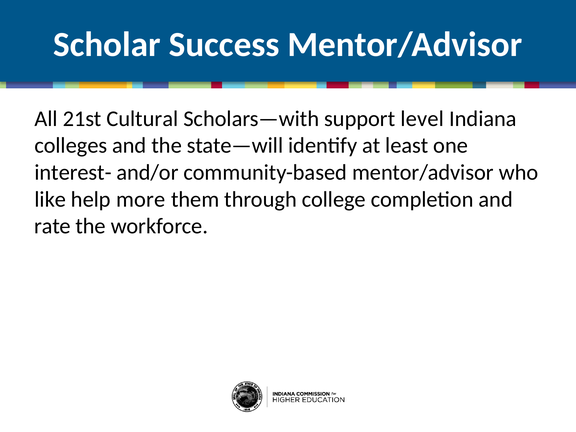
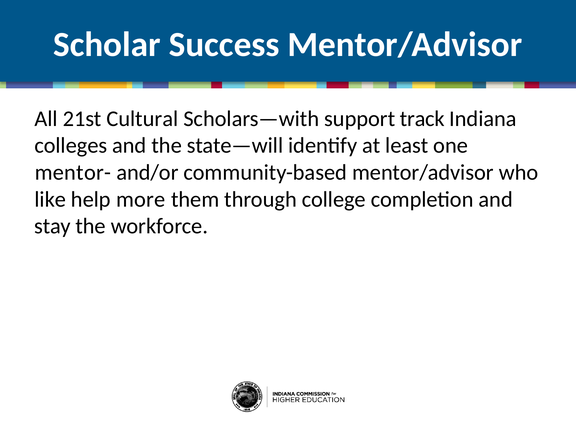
level: level -> track (422, 119)
interest-: interest- -> mentor- (73, 172)
rate: rate -> stay (53, 226)
